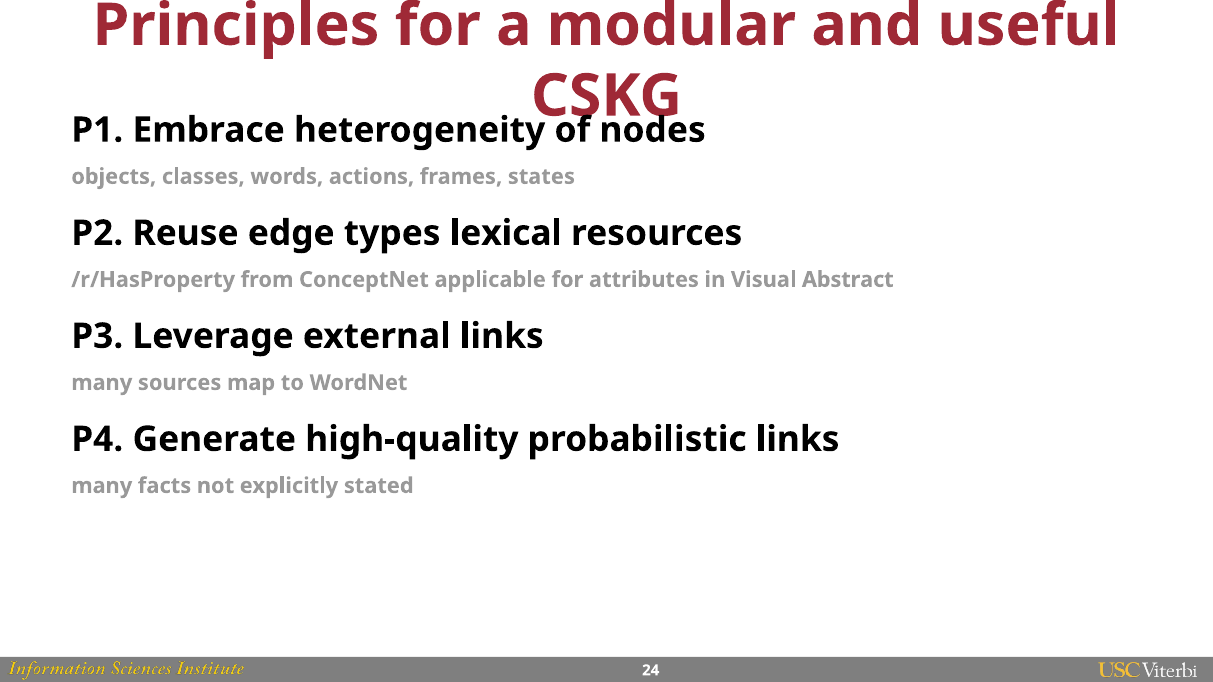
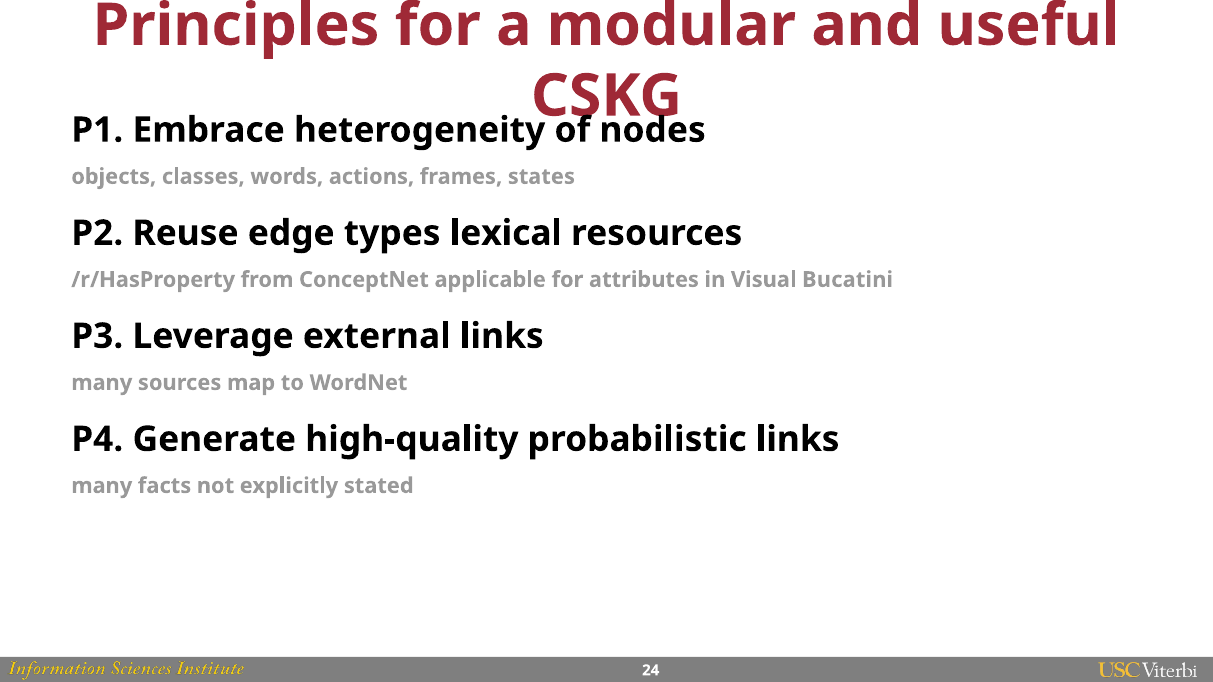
Abstract: Abstract -> Bucatini (848, 280)
